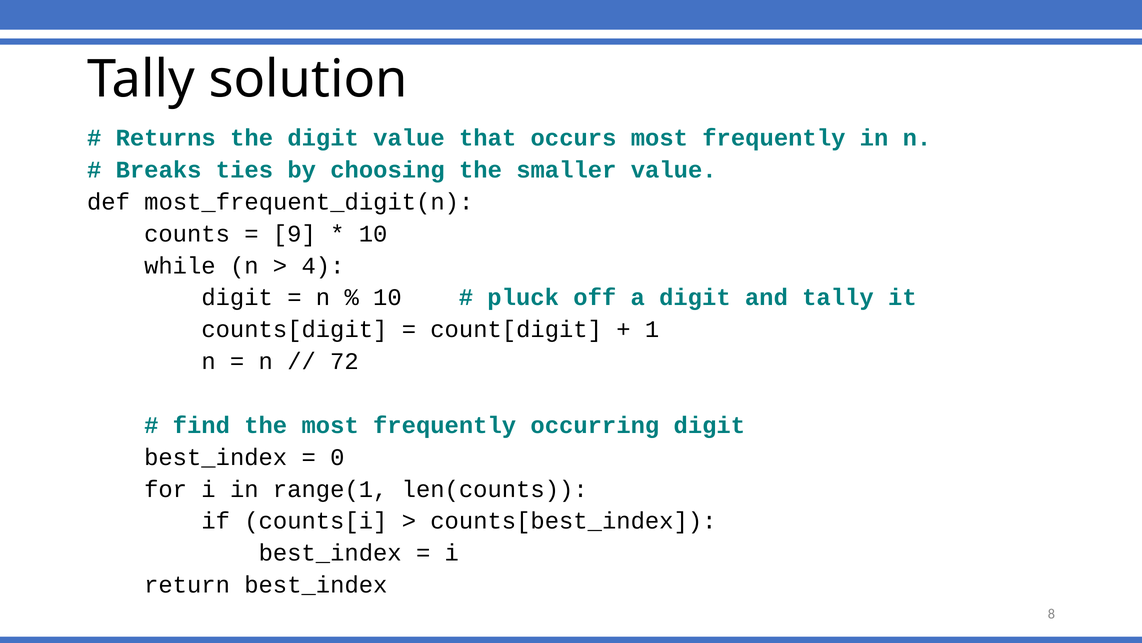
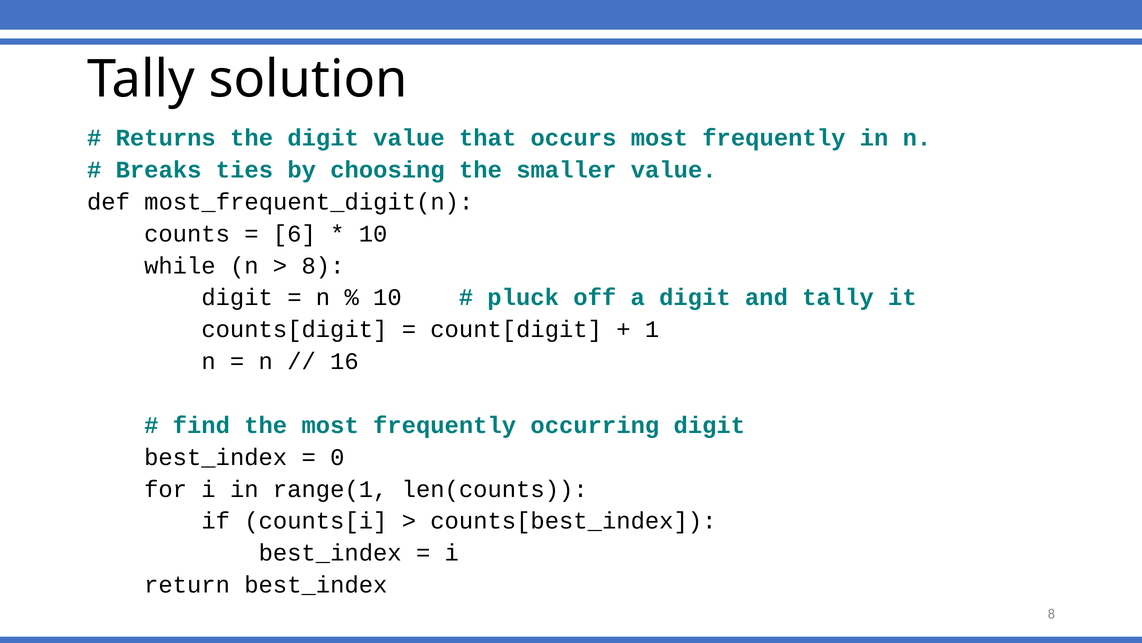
9: 9 -> 6 (294, 234)
4: 4 -> 8 (323, 265)
72: 72 -> 16 (344, 361)
